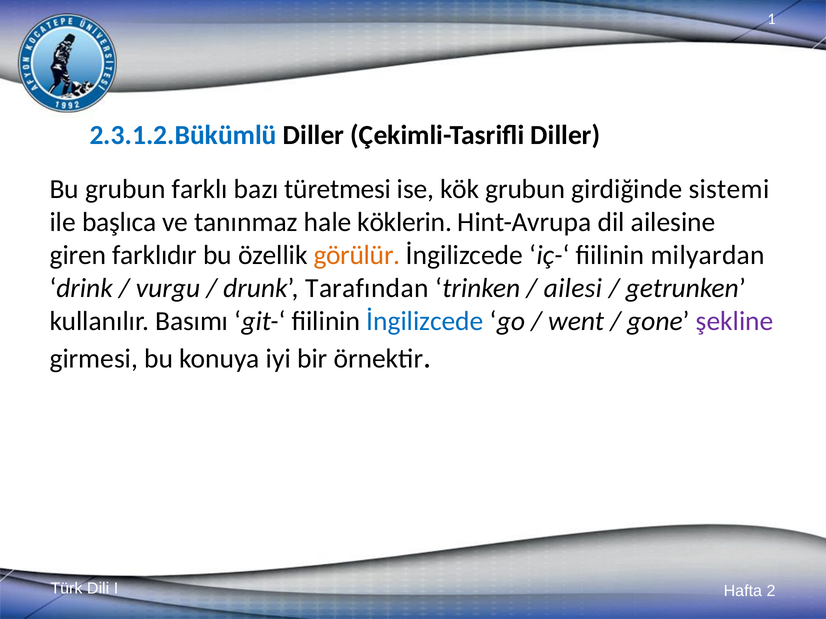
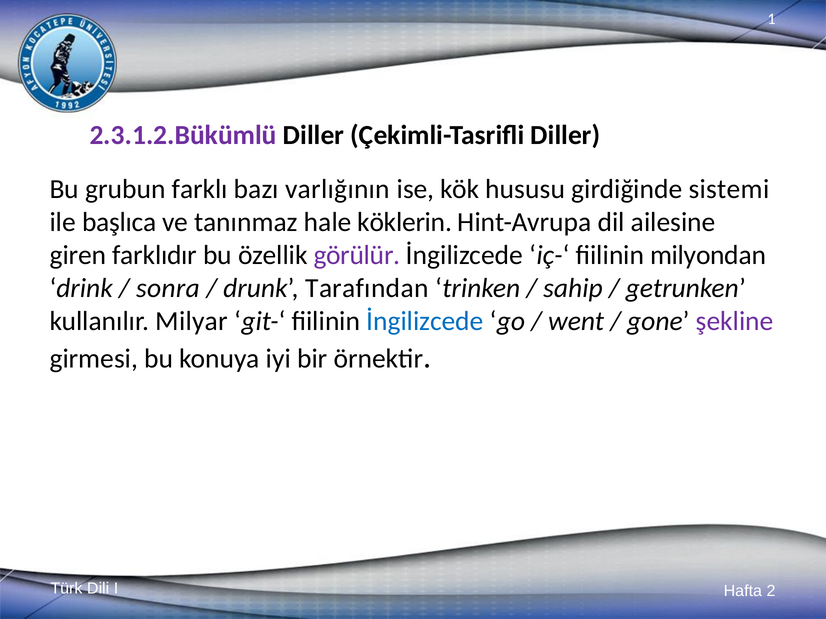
2.3.1.2.Bükümlü colour: blue -> purple (183, 135)
türetmesi: türetmesi -> varlığının (338, 189)
kök grubun: grubun -> hususu (525, 189)
görülür colour: orange -> purple (357, 255)
milyardan: milyardan -> milyondan (708, 255)
vurgu: vurgu -> sonra (168, 288)
ailesi: ailesi -> sahip (573, 288)
Basımı: Basımı -> Milyar (192, 321)
